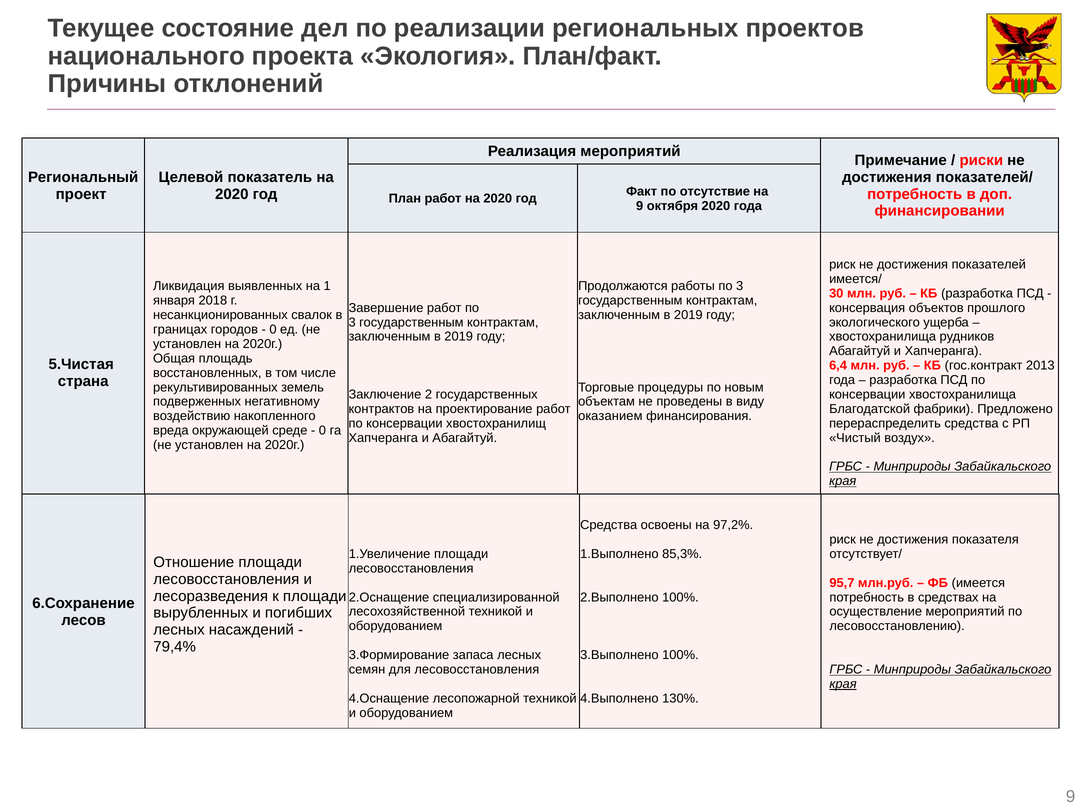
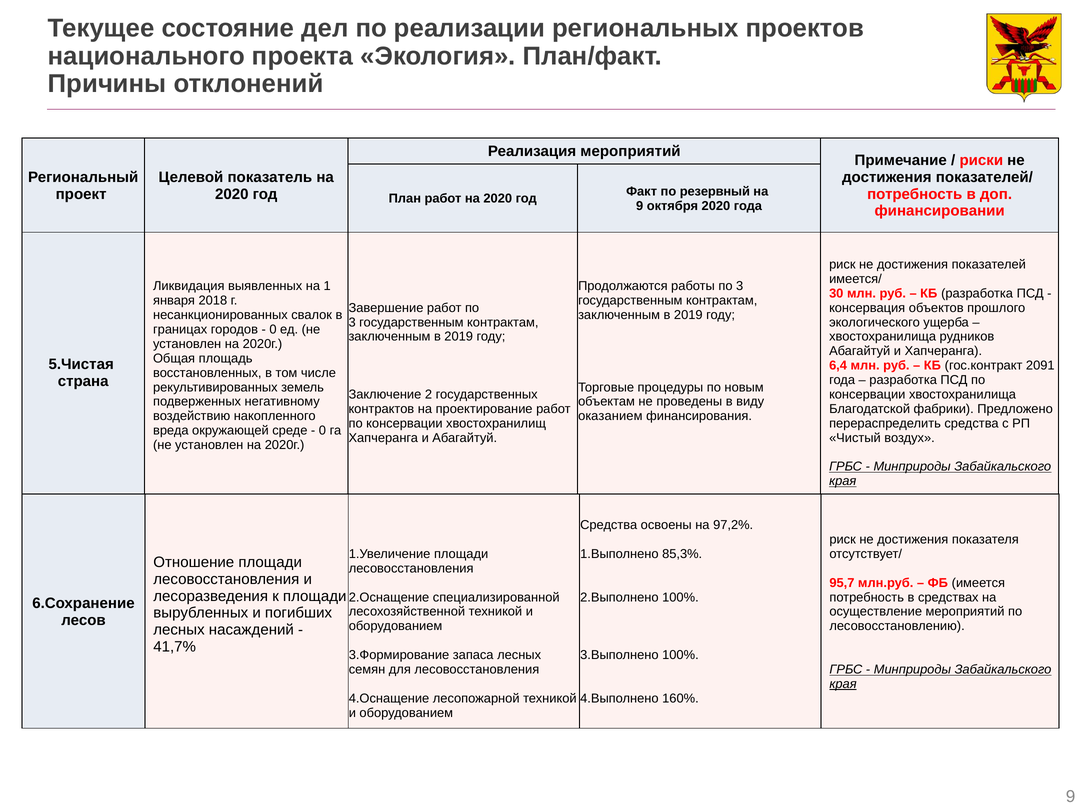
отсутствие: отсутствие -> резервный (715, 192)
2013: 2013 -> 2091 (1040, 366)
79,4%: 79,4% -> 41,7% (175, 647)
130%: 130% -> 160% (680, 699)
